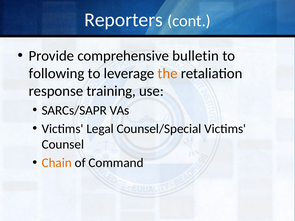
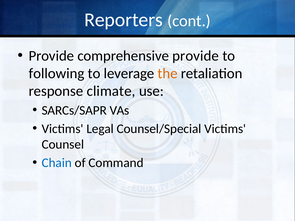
comprehensive bulletin: bulletin -> provide (196, 56)
training: training -> climate (111, 91)
Chain colour: orange -> blue (57, 163)
